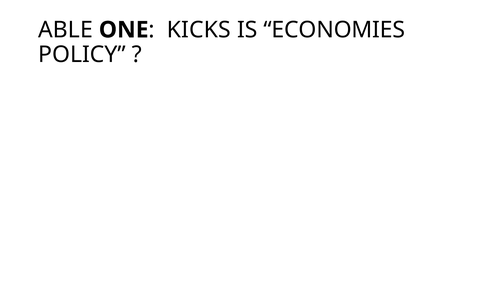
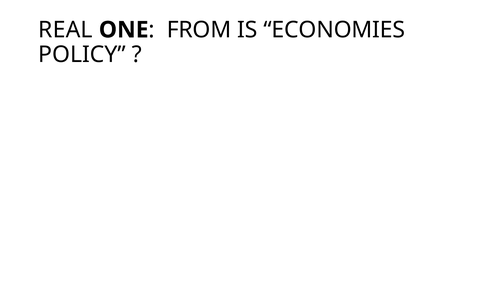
ABLE: ABLE -> REAL (65, 30)
KICKS: KICKS -> FROM (199, 30)
